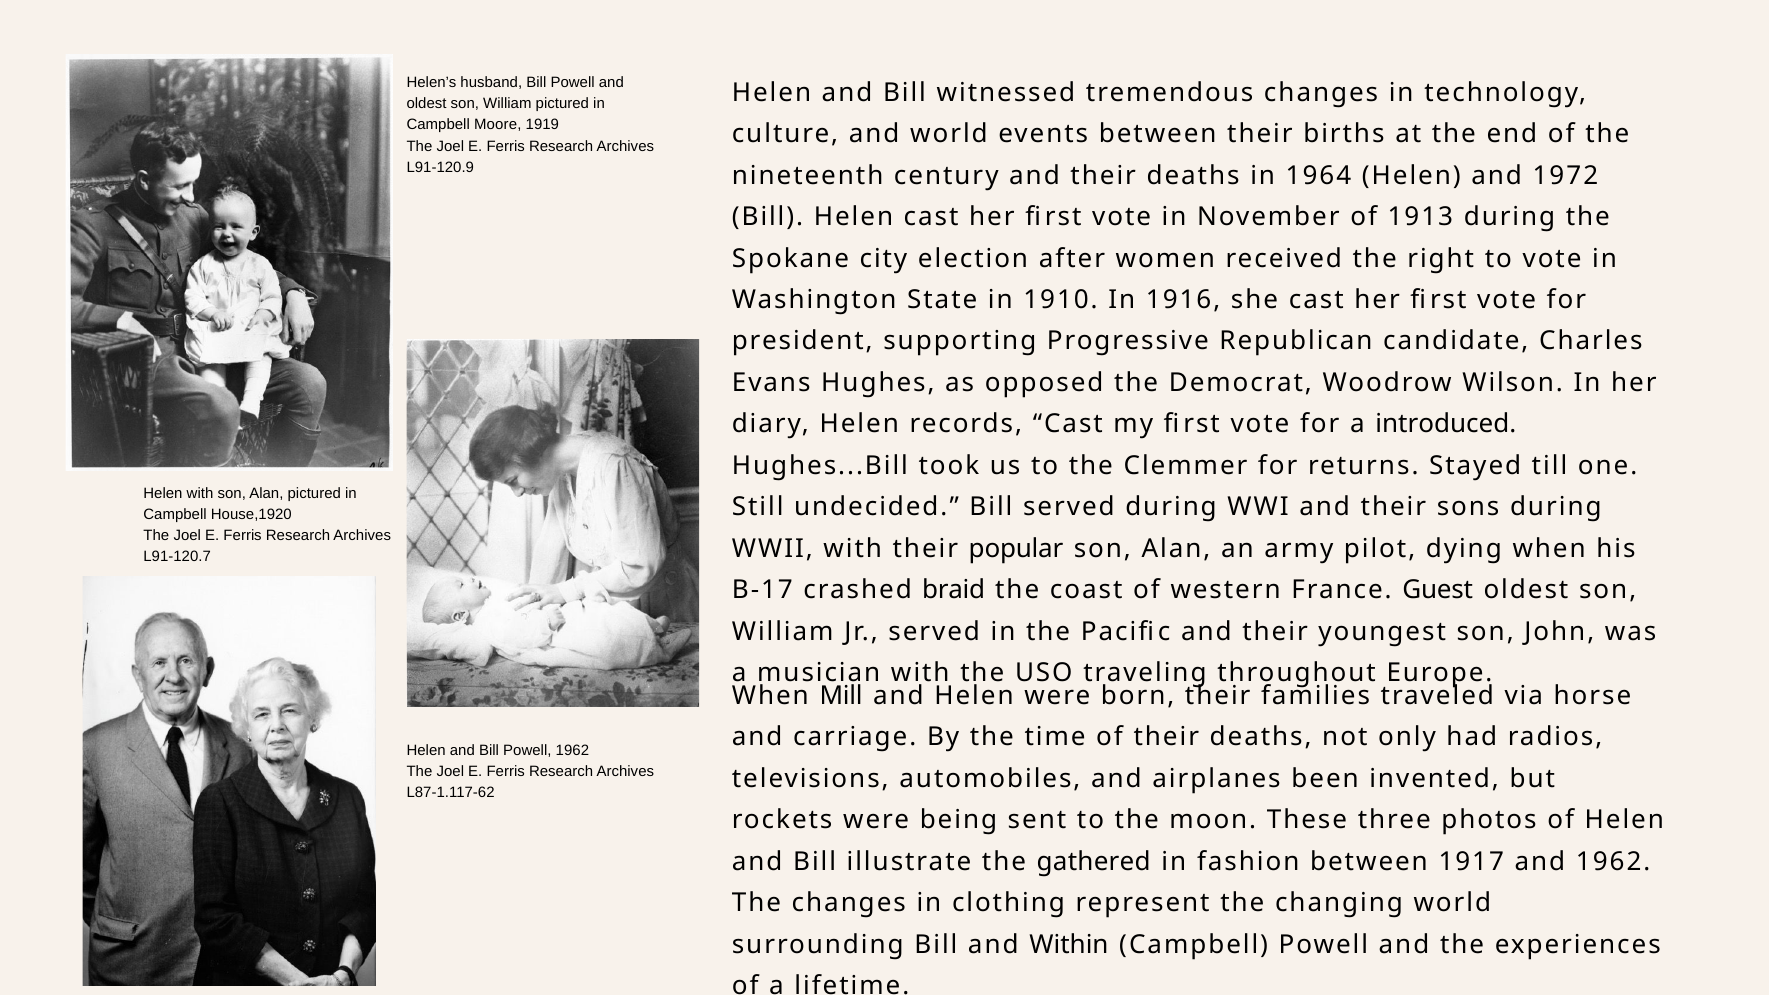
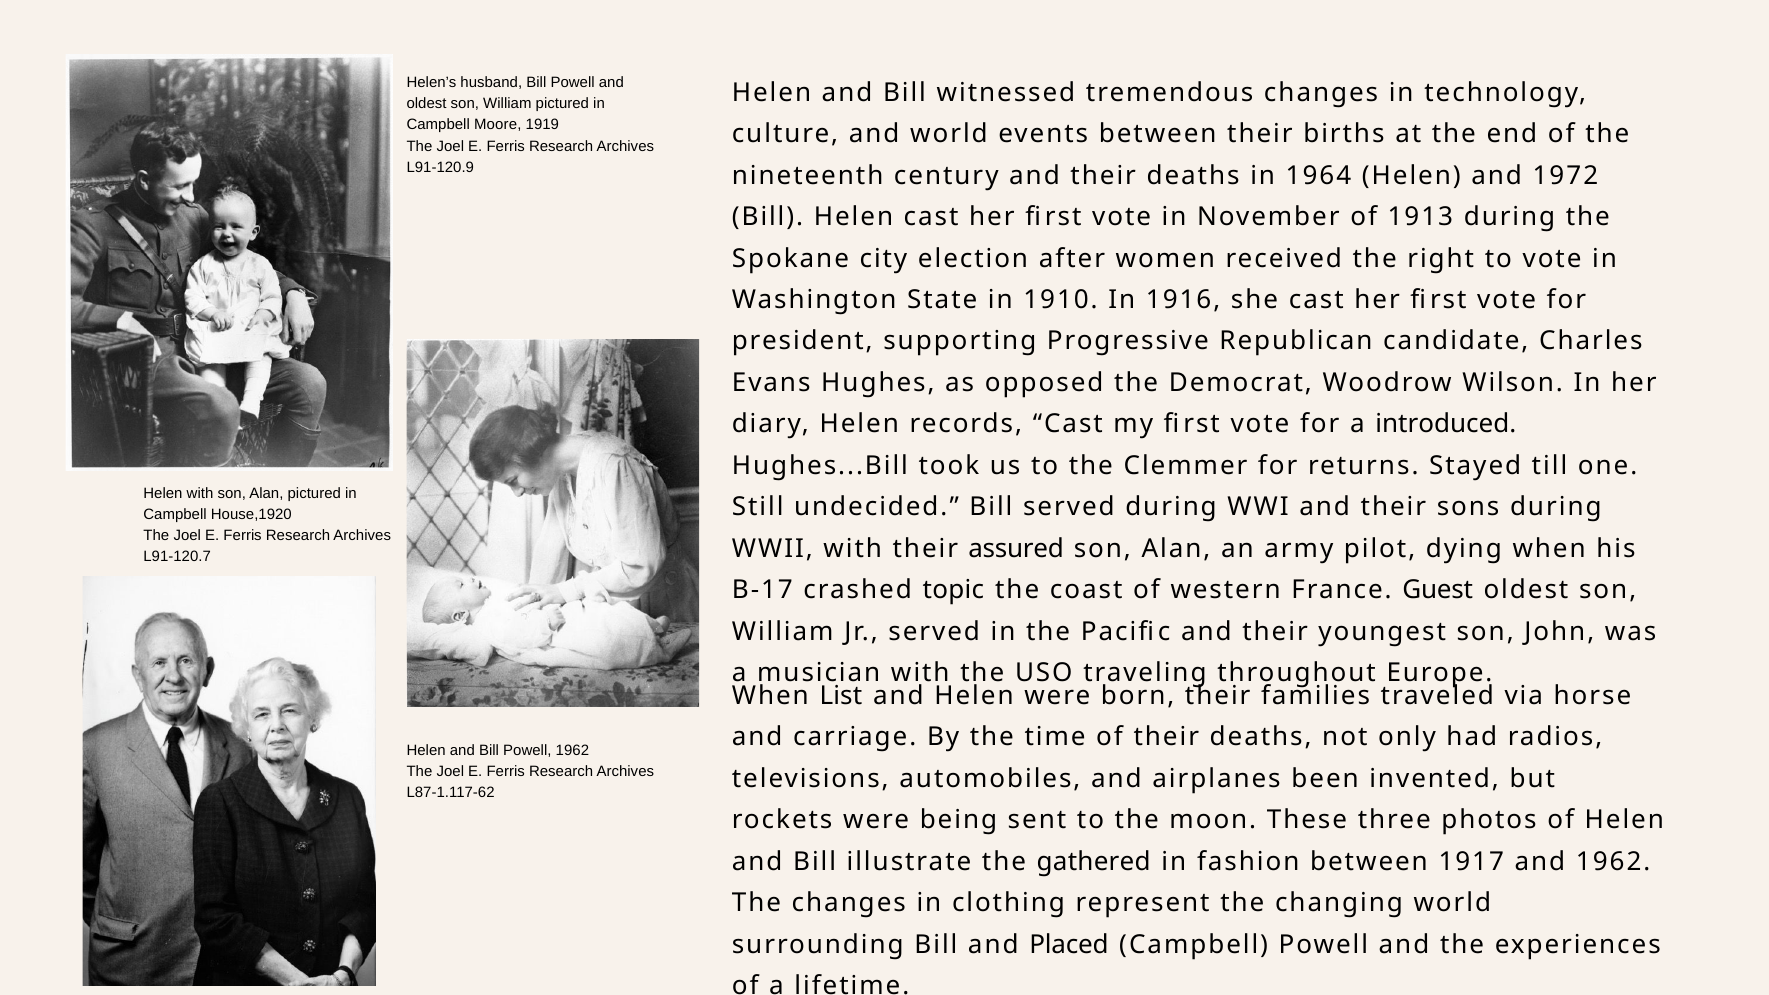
popular: popular -> assured (1016, 549)
braid: braid -> topic (953, 590)
Mill: Mill -> List (841, 696)
Within: Within -> Placed (1069, 945)
